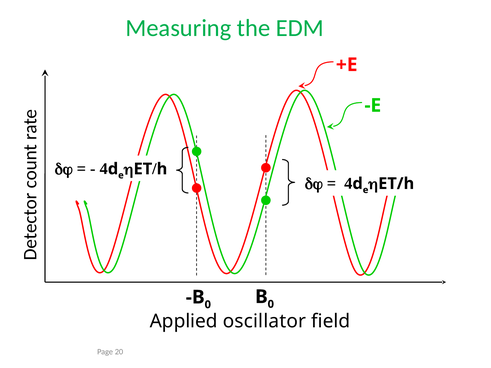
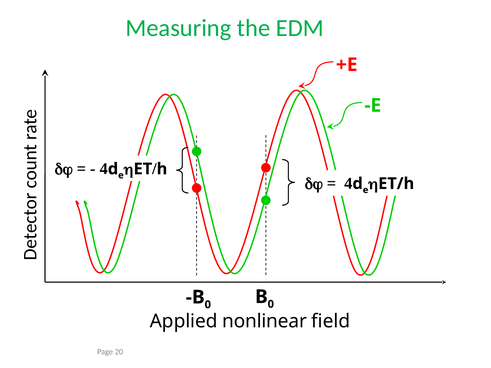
oscillator: oscillator -> nonlinear (265, 321)
